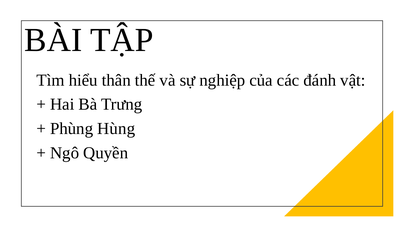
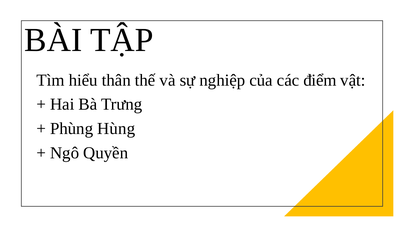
đánh: đánh -> điểm (320, 80)
